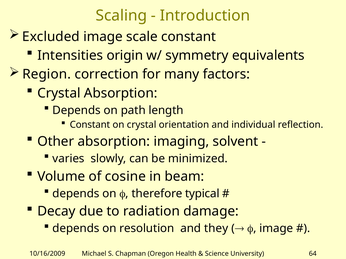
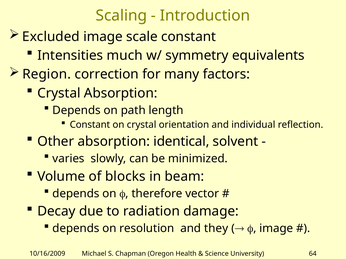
origin: origin -> much (125, 56)
imaging: imaging -> identical (181, 142)
cosine: cosine -> blocks (125, 177)
typical: typical -> vector (202, 194)
